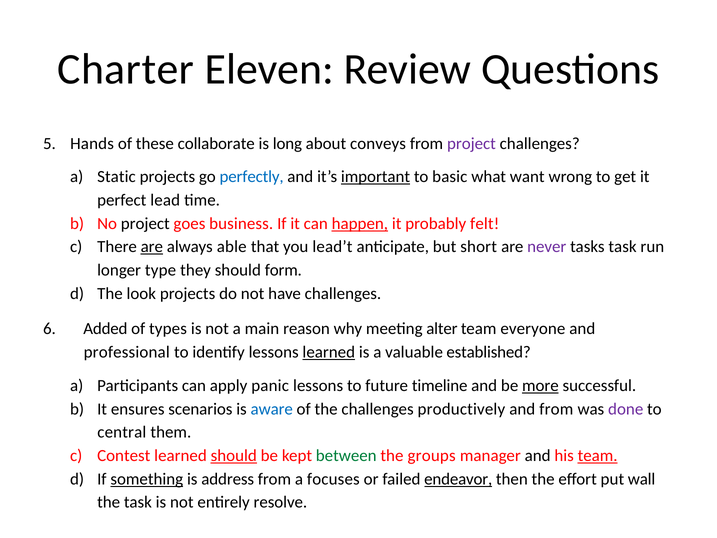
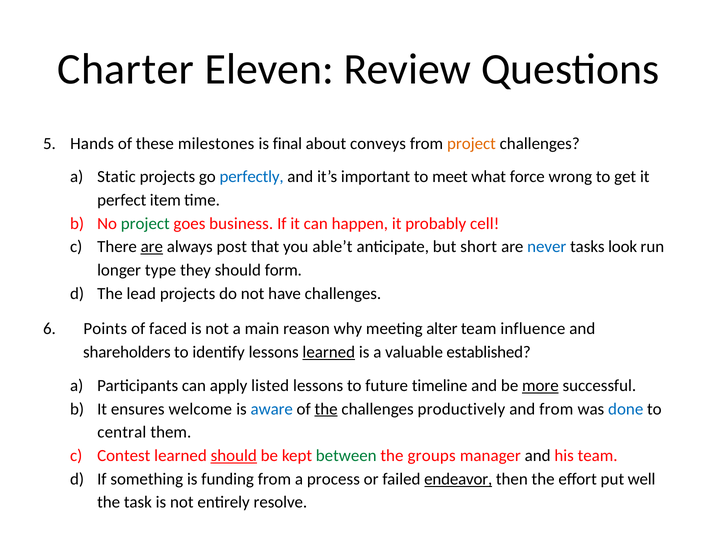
collaborate: collaborate -> milestones (216, 143)
long: long -> final (287, 143)
project colour: purple -> orange (471, 143)
important underline: present -> none (376, 177)
basic: basic -> meet (450, 177)
want: want -> force (527, 177)
lead: lead -> item (165, 200)
project colour: black -> green (145, 223)
happen underline: present -> none (360, 223)
felt: felt -> cell (485, 223)
able: able -> post (232, 247)
lead’t: lead’t -> able’t (332, 247)
never colour: purple -> blue (547, 247)
tasks task: task -> look (623, 247)
look: look -> lead (141, 293)
Added: Added -> Points (105, 329)
types: types -> faced (168, 329)
everyone: everyone -> influence (533, 329)
professional: professional -> shareholders (127, 352)
panic: panic -> listed (270, 385)
scenarios: scenarios -> welcome (200, 409)
the underline: none -> present (326, 409)
done colour: purple -> blue (626, 409)
team underline: present -> none (598, 455)
something underline: present -> none (147, 479)
address: address -> funding (228, 479)
focuses: focuses -> process (333, 479)
wall: wall -> well (642, 479)
